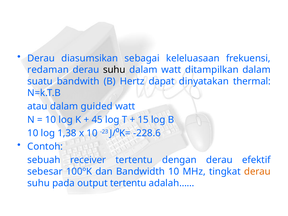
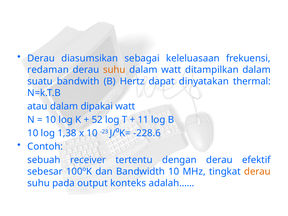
suhu colour: black -> orange (114, 70)
guided: guided -> dipakai (97, 106)
45: 45 -> 52 (97, 120)
15: 15 -> 11 (143, 120)
output tertentu: tertentu -> konteks (128, 183)
